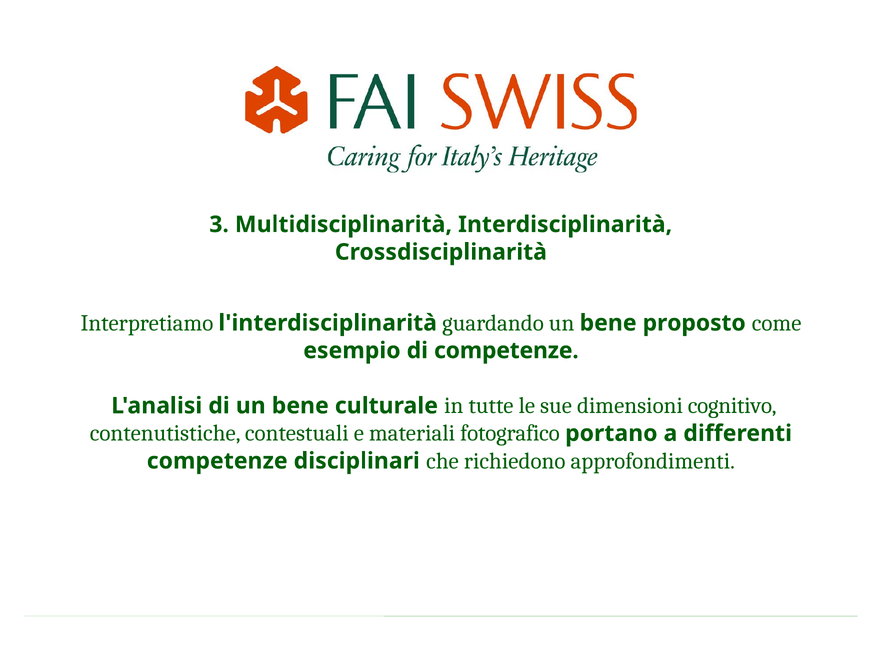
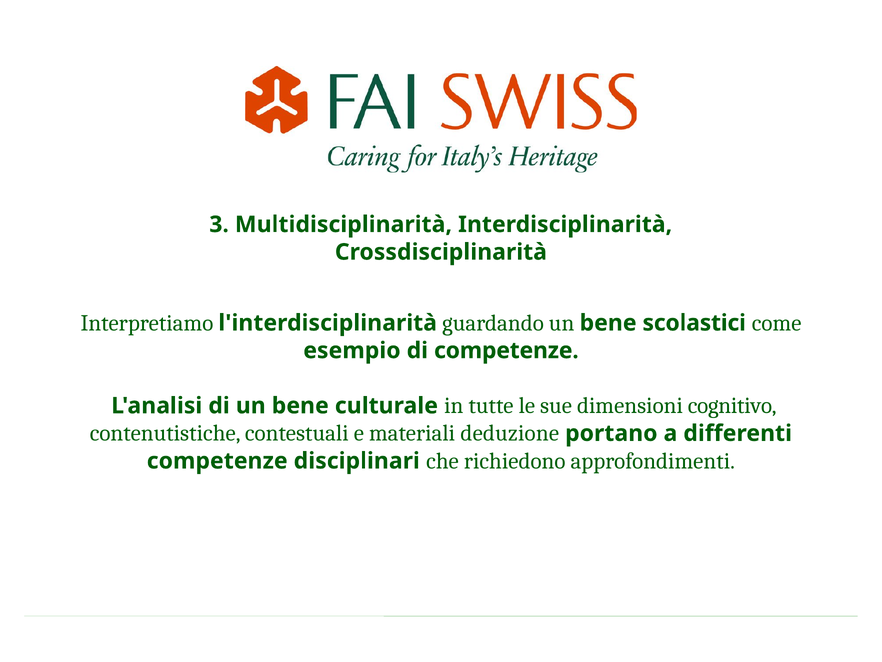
proposto: proposto -> scolastici (694, 323)
fotografico: fotografico -> deduzione (510, 433)
